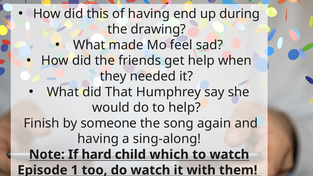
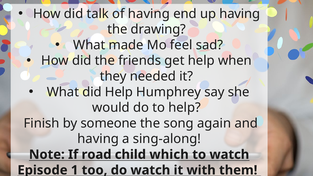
this: this -> talk (98, 14)
up during: during -> having (240, 14)
did That: That -> Help (119, 92)
hard: hard -> road (97, 155)
